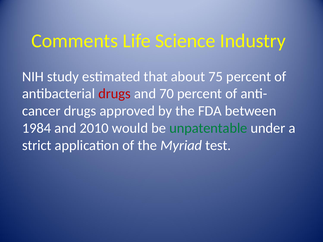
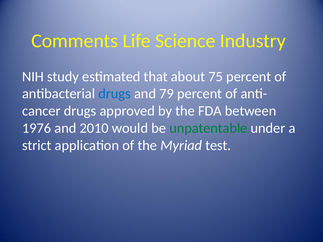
drugs colour: red -> blue (115, 94)
70: 70 -> 79 (167, 94)
1984: 1984 -> 1976 (37, 128)
